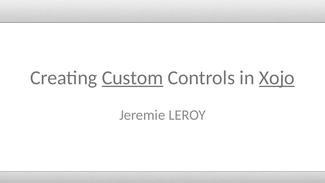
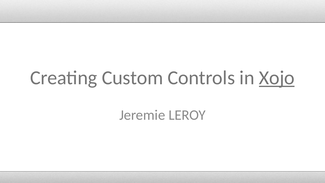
Custom underline: present -> none (132, 78)
